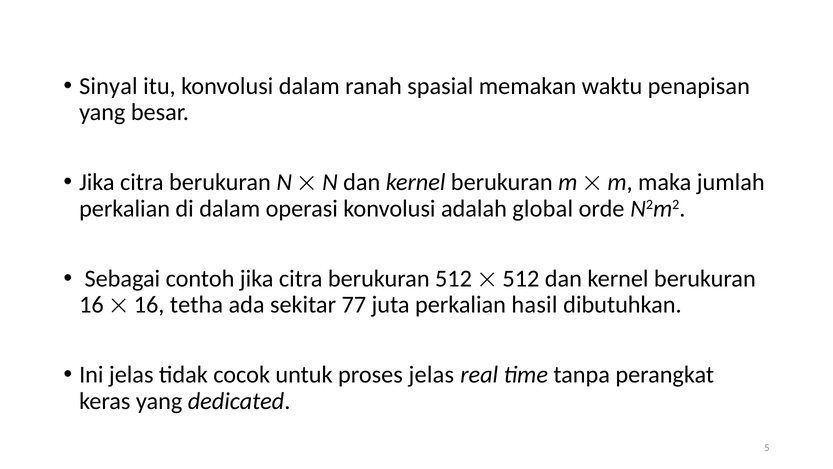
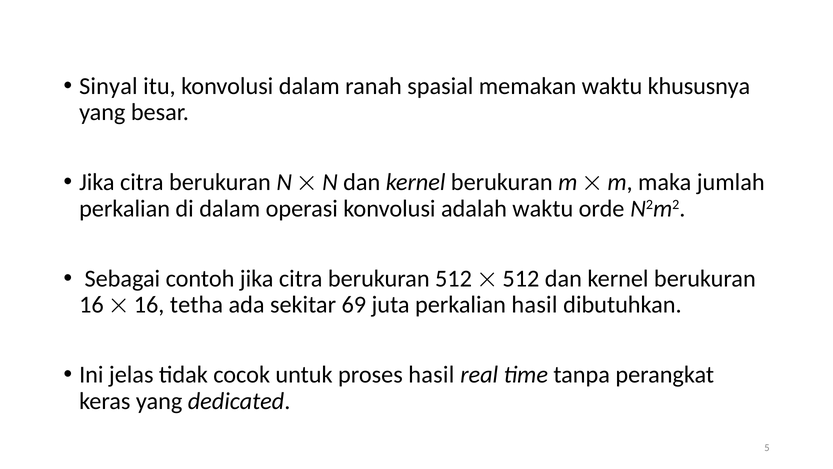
penapisan: penapisan -> khususnya (699, 86)
adalah global: global -> waktu (543, 208)
77: 77 -> 69 (354, 305)
proses jelas: jelas -> hasil (431, 374)
